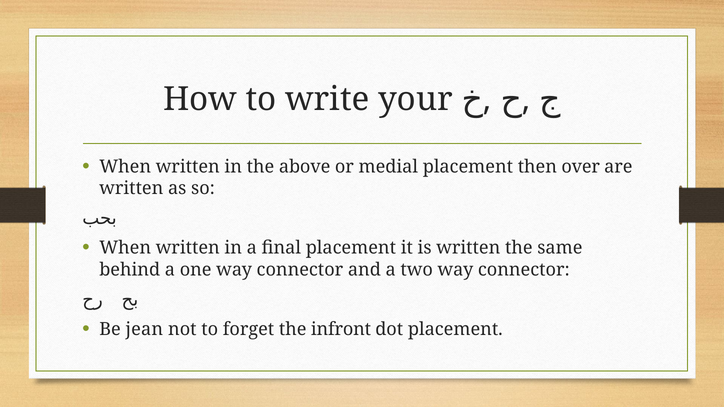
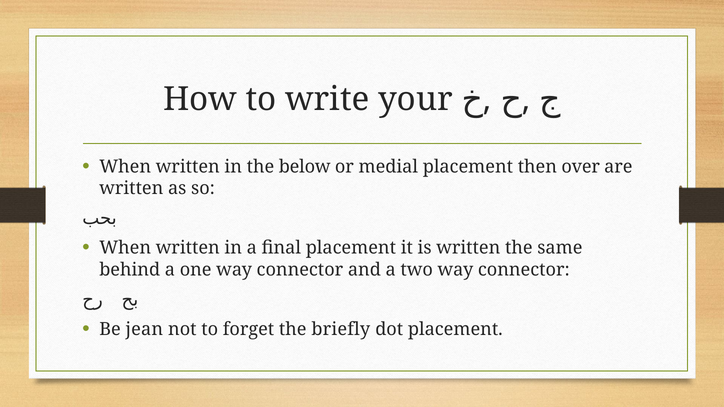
above: above -> below (305, 167)
infront: infront -> briefly (341, 330)
